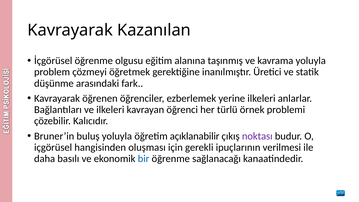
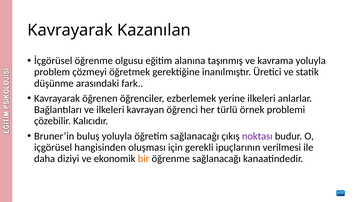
öğretim açıklanabilir: açıklanabilir -> sağlanacağı (195, 136)
basılı: basılı -> diziyi (68, 159)
bir colour: blue -> orange (144, 159)
